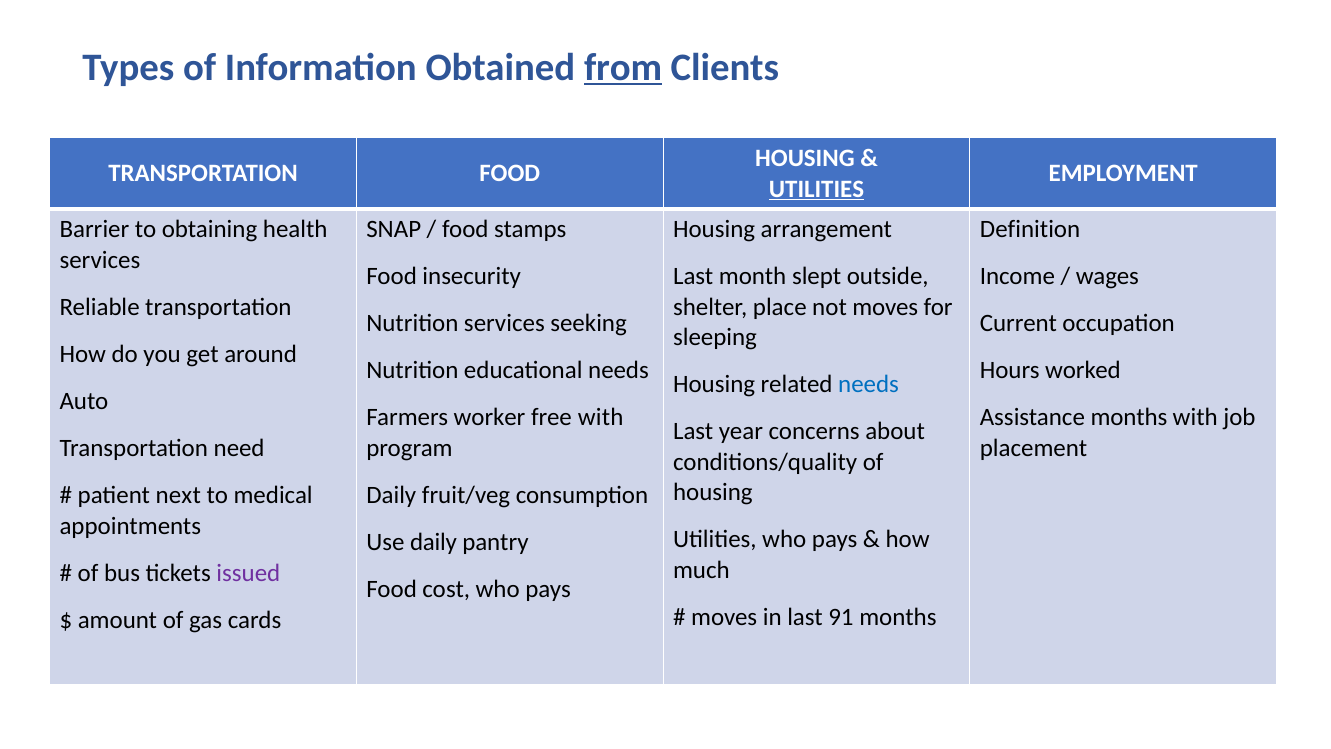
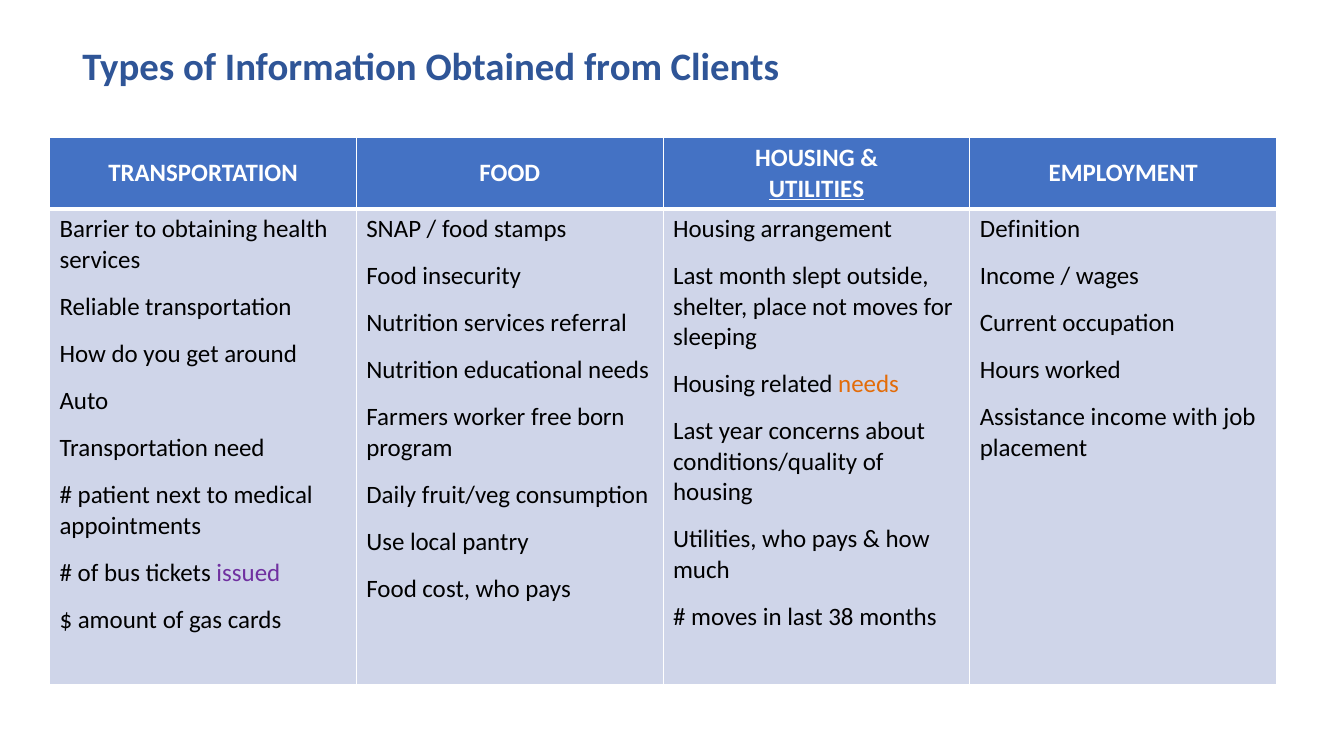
from underline: present -> none (623, 67)
seeking: seeking -> referral (589, 323)
needs colour: blue -> orange (869, 384)
free with: with -> born (601, 418)
Assistance months: months -> income (1129, 418)
Use daily: daily -> local (433, 542)
91: 91 -> 38 (841, 617)
